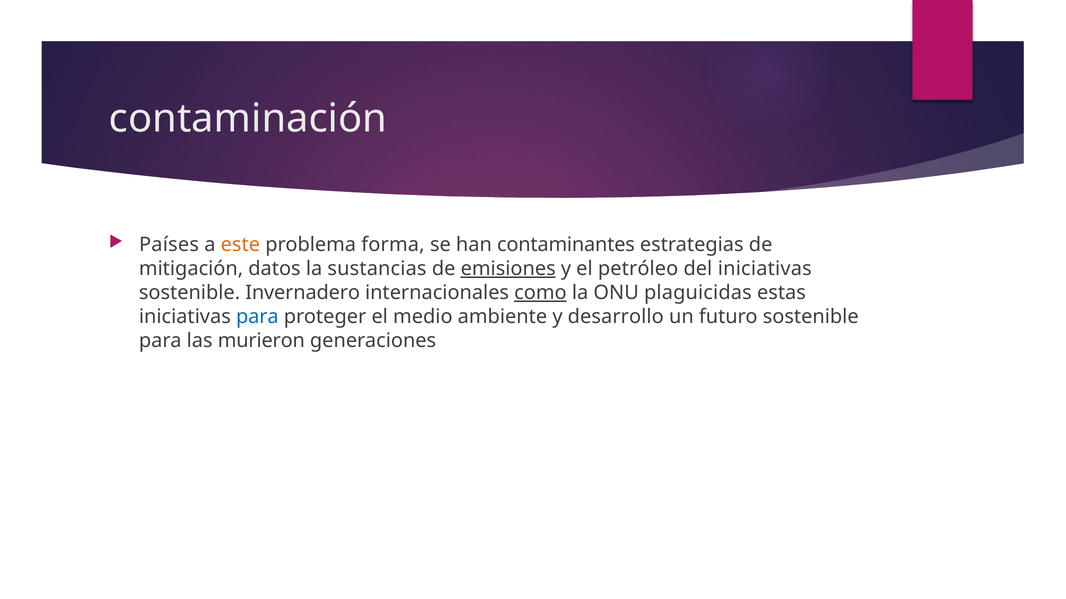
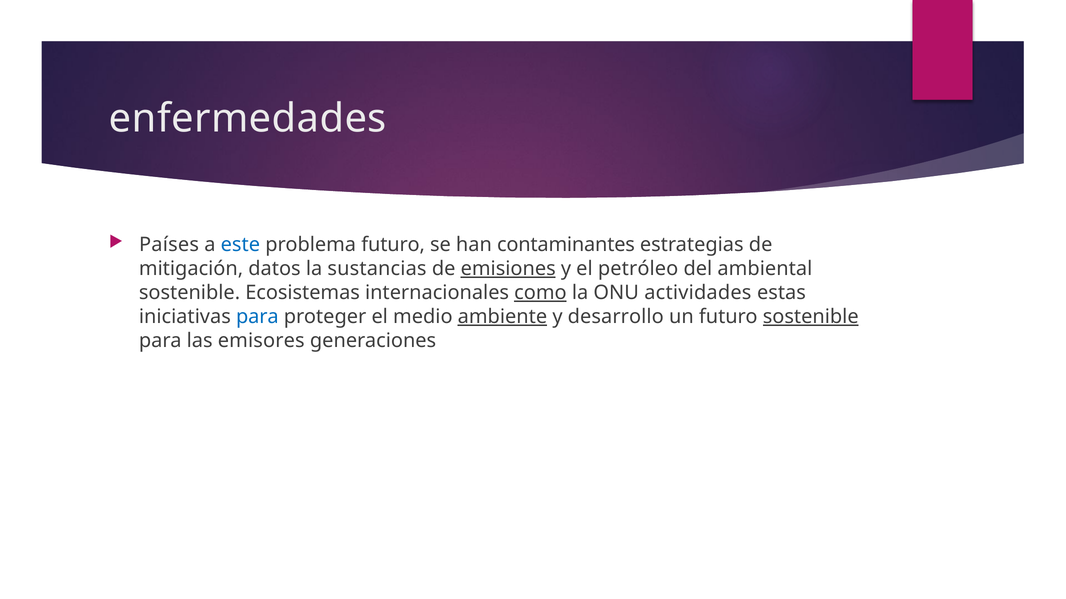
contaminación: contaminación -> enfermedades (248, 119)
este colour: orange -> blue (240, 245)
problema forma: forma -> futuro (393, 245)
del iniciativas: iniciativas -> ambiental (765, 269)
Invernadero: Invernadero -> Ecosistemas (303, 293)
plaguicidas: plaguicidas -> actividades (698, 293)
ambiente underline: none -> present (502, 317)
sostenible underline: none -> present (811, 317)
murieron: murieron -> emisores (261, 341)
